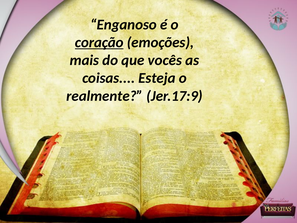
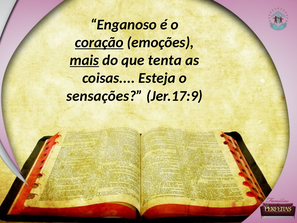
mais underline: none -> present (84, 60)
vocês: vocês -> tenta (165, 60)
realmente: realmente -> sensações (105, 96)
